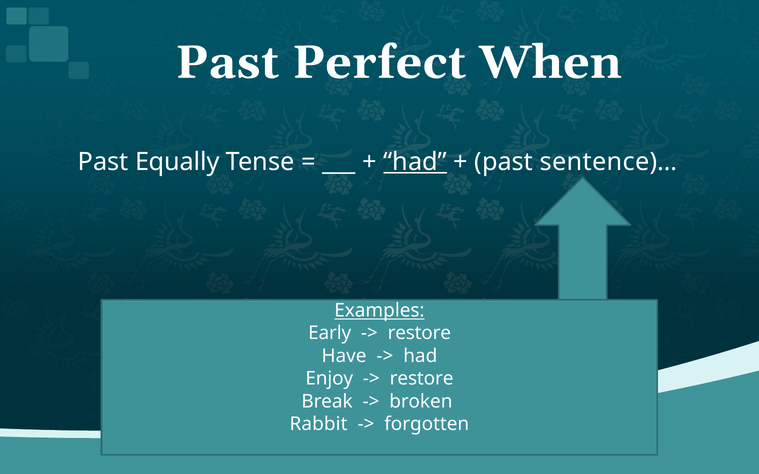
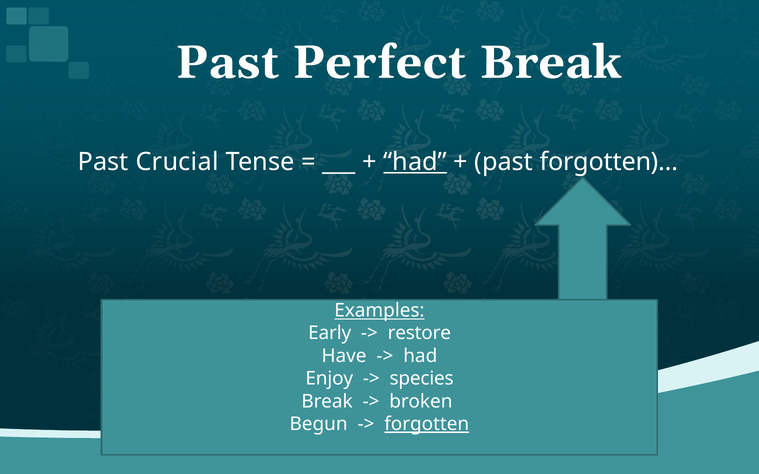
Perfect When: When -> Break (550, 63)
Equally: Equally -> Crucial (177, 162)
sentence)…: sentence)… -> forgotten)… (609, 162)
restore: restore -> species (422, 379)
Rabbit: Rabbit -> Begun (319, 424)
forgotten underline: none -> present (427, 424)
